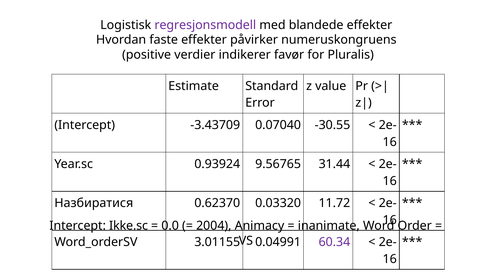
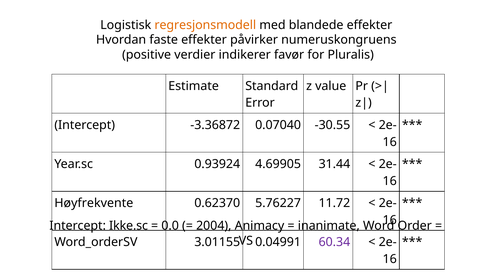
regresjonsmodell colour: purple -> orange (205, 25)
-3.43709: -3.43709 -> -3.36872 (215, 125)
9.56765: 9.56765 -> 4.69905 (278, 164)
Назбиратися: Назбиратися -> Høyfrekvente (94, 203)
0.03320: 0.03320 -> 5.76227 (278, 203)
